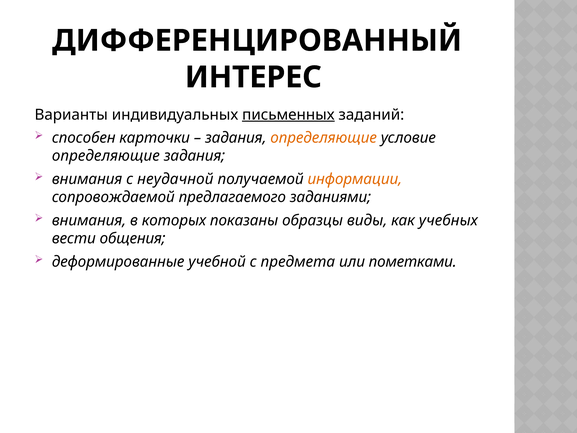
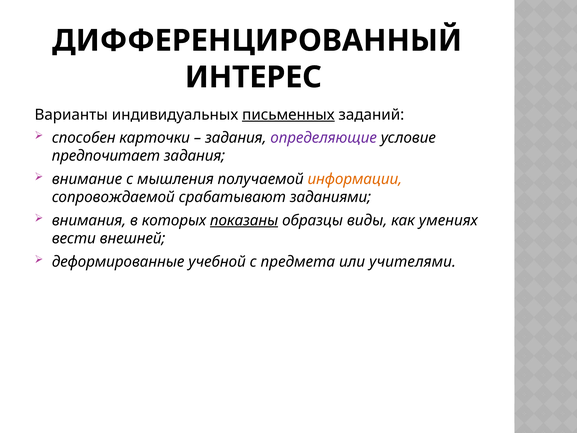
определяющие colour: orange -> purple (324, 138)
определяющие: определяющие -> предпочитает (106, 156)
внимания: внимания -> внимание (87, 179)
неудачной: неудачной -> мышления (175, 179)
предлагаемого: предлагаемого -> срабатывают (232, 197)
показаны underline: none -> present (244, 220)
учебных: учебных -> умениях (448, 220)
общения: общения -> внешней (133, 238)
пометками: пометками -> учителями (413, 262)
